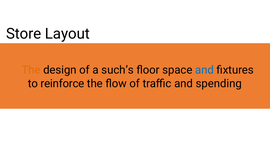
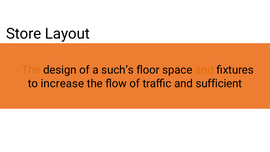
and colour: blue -> orange (204, 70)
reinforce: reinforce -> increase (62, 83)
spending: spending -> sufficient (219, 83)
